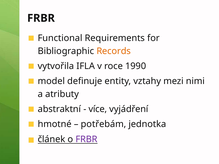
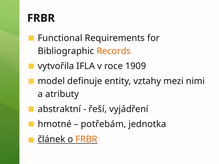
1990: 1990 -> 1909 (136, 66)
více: více -> řeší (98, 109)
FRBR colour: purple -> orange (87, 139)
